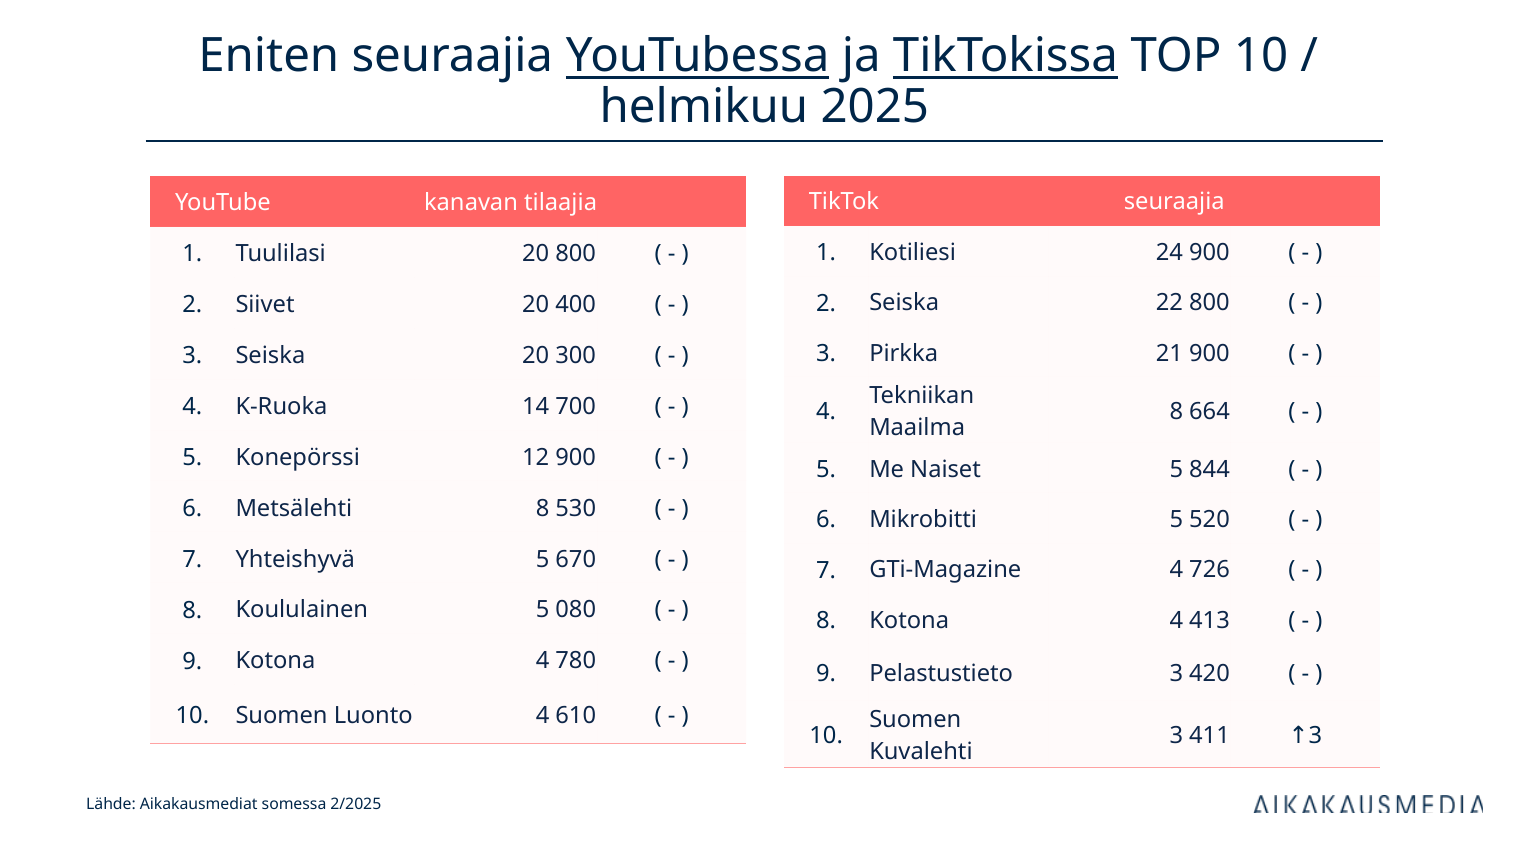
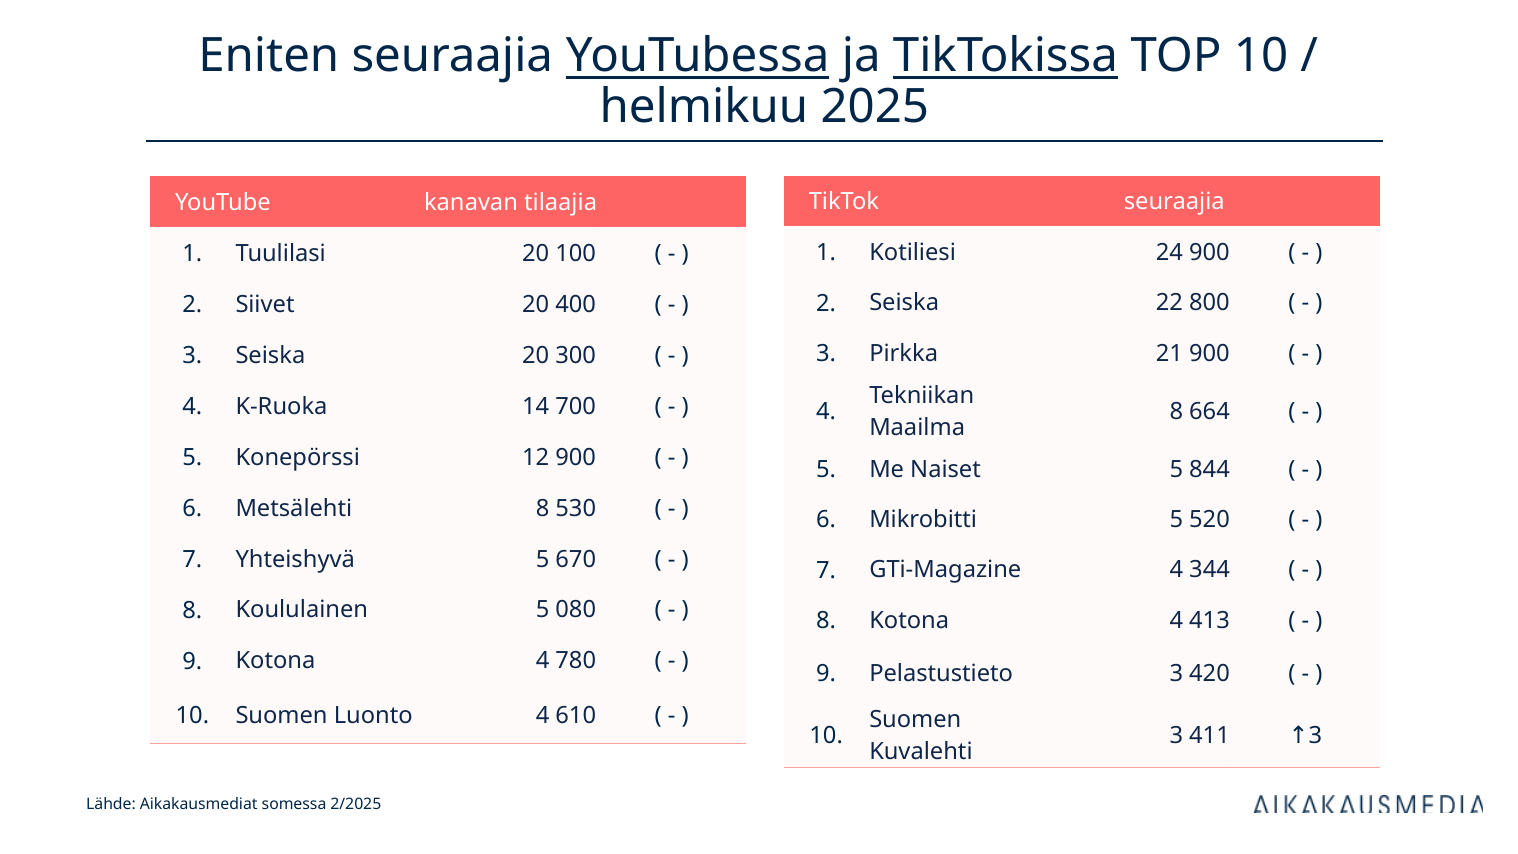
20 800: 800 -> 100 (576, 254)
726: 726 -> 344 (1210, 570)
